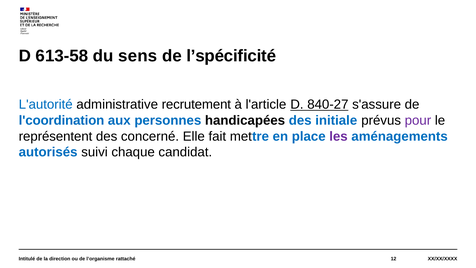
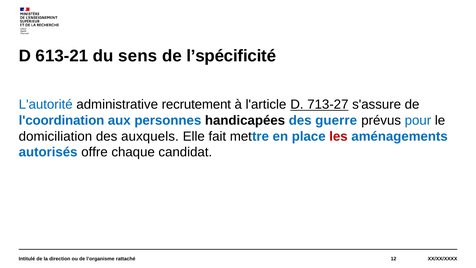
613-58: 613-58 -> 613-21 (62, 56)
840-27: 840-27 -> 713-27 (328, 104)
initiale: initiale -> guerre (336, 120)
pour colour: purple -> blue (418, 120)
représentent: représentent -> domiciliation (55, 136)
concerné: concerné -> auxquels (150, 136)
les colour: purple -> red (338, 136)
suivi: suivi -> offre (95, 152)
